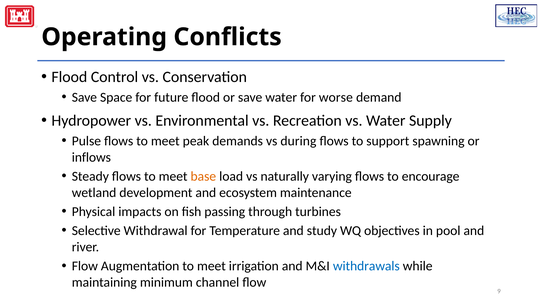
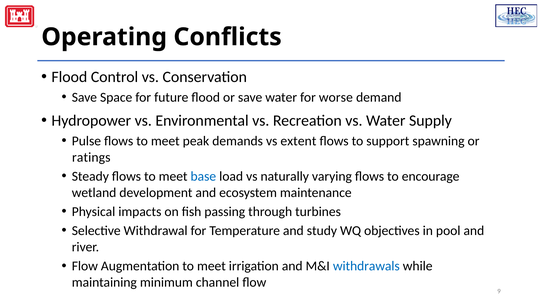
during: during -> extent (298, 141)
inflows: inflows -> ratings (91, 157)
base colour: orange -> blue (203, 176)
